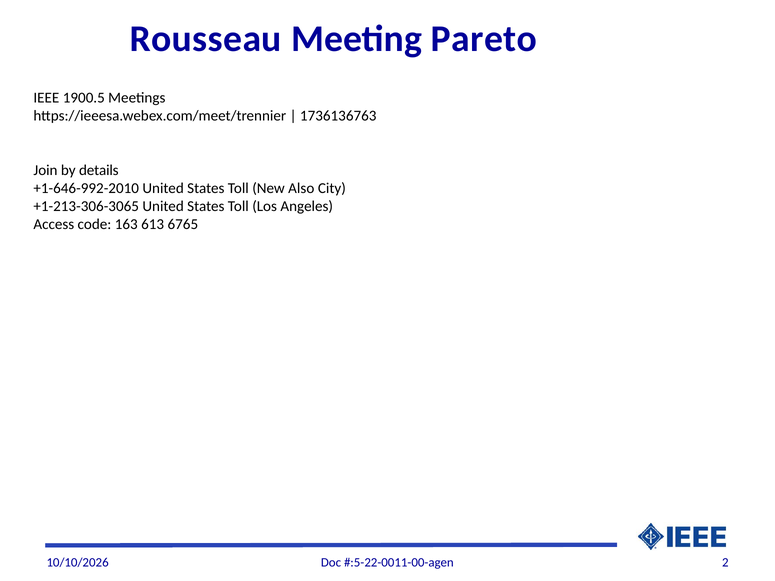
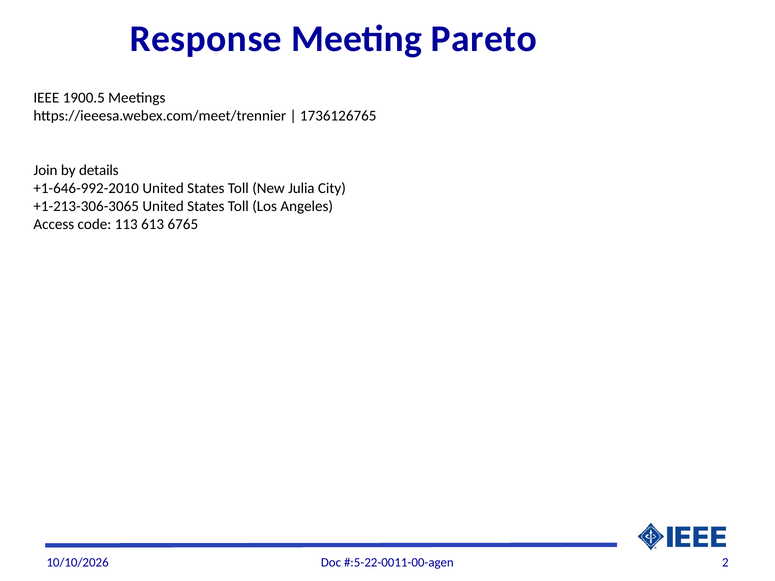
Rousseau: Rousseau -> Response (206, 39)
1736136763: 1736136763 -> 1736126765 (338, 116)
Also: Also -> Julia (301, 188)
163: 163 -> 113 (126, 225)
